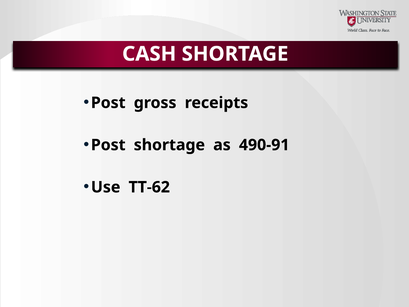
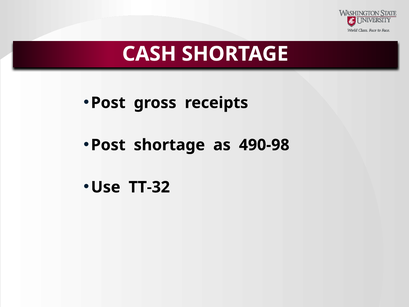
490-91: 490-91 -> 490-98 (264, 145)
TT-62: TT-62 -> TT-32 (149, 187)
